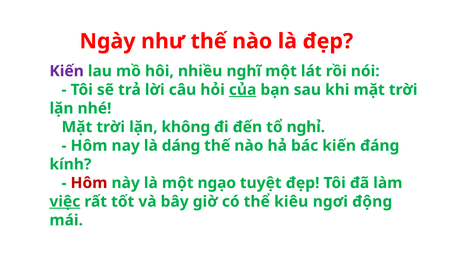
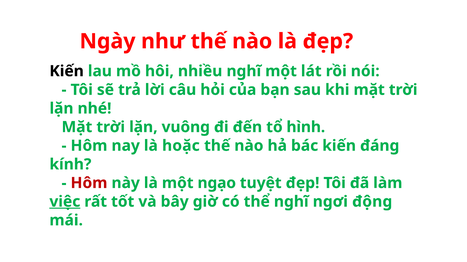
Kiến colour: purple -> black (67, 71)
của underline: present -> none (243, 90)
không: không -> vuông (186, 127)
nghỉ: nghỉ -> hình (306, 127)
dáng: dáng -> hoặc (181, 146)
thể kiêu: kiêu -> nghĩ (291, 202)
